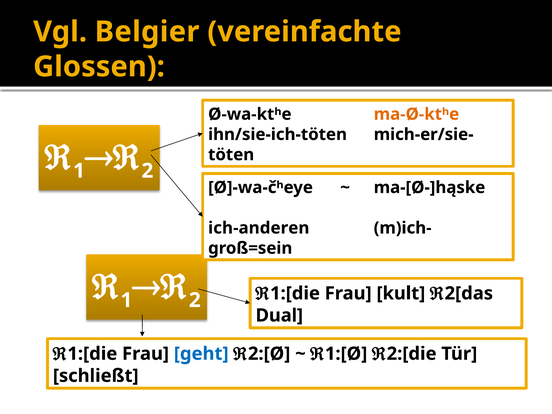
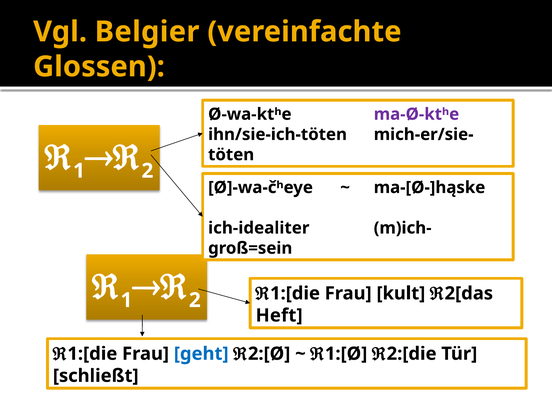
ma-Ø-ktʰe colour: orange -> purple (416, 114)
ich-anderen: ich-anderen -> ich-idealiter (259, 228)
Dual: Dual -> Heft (279, 315)
